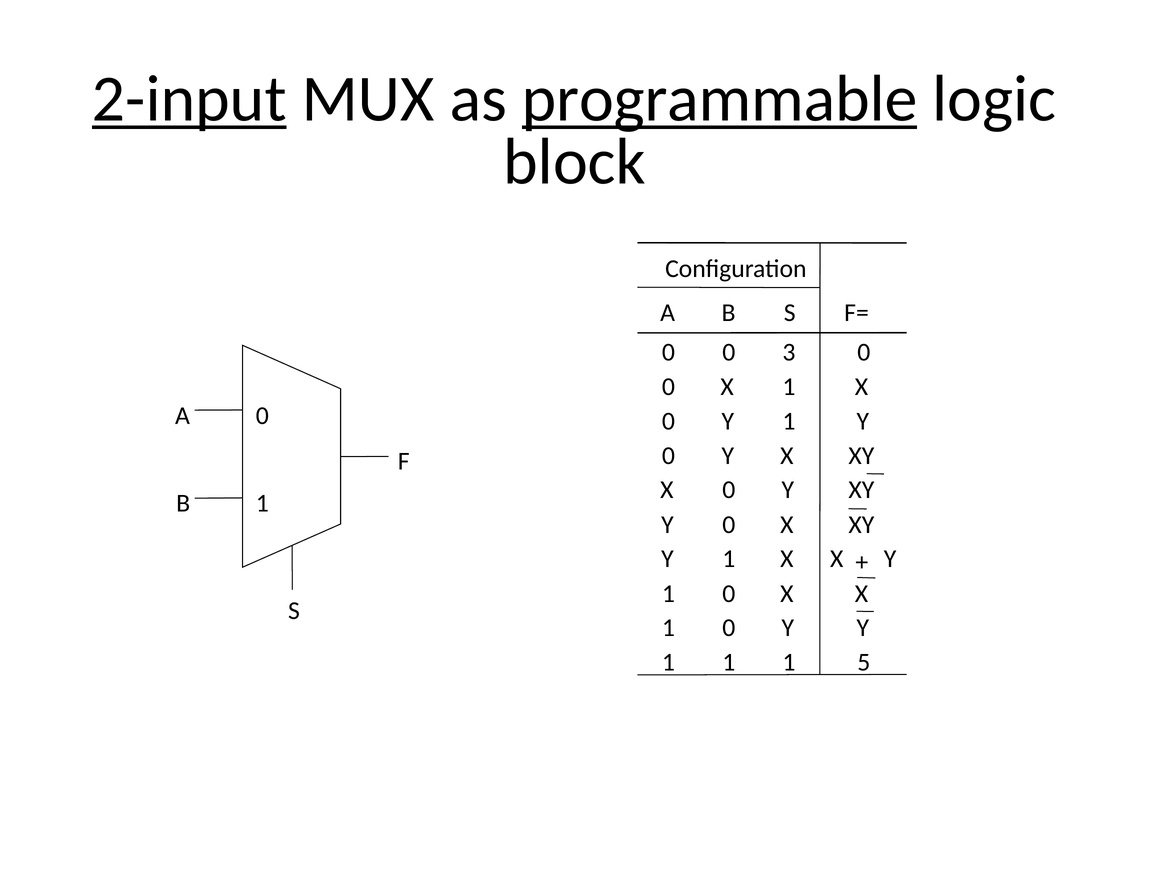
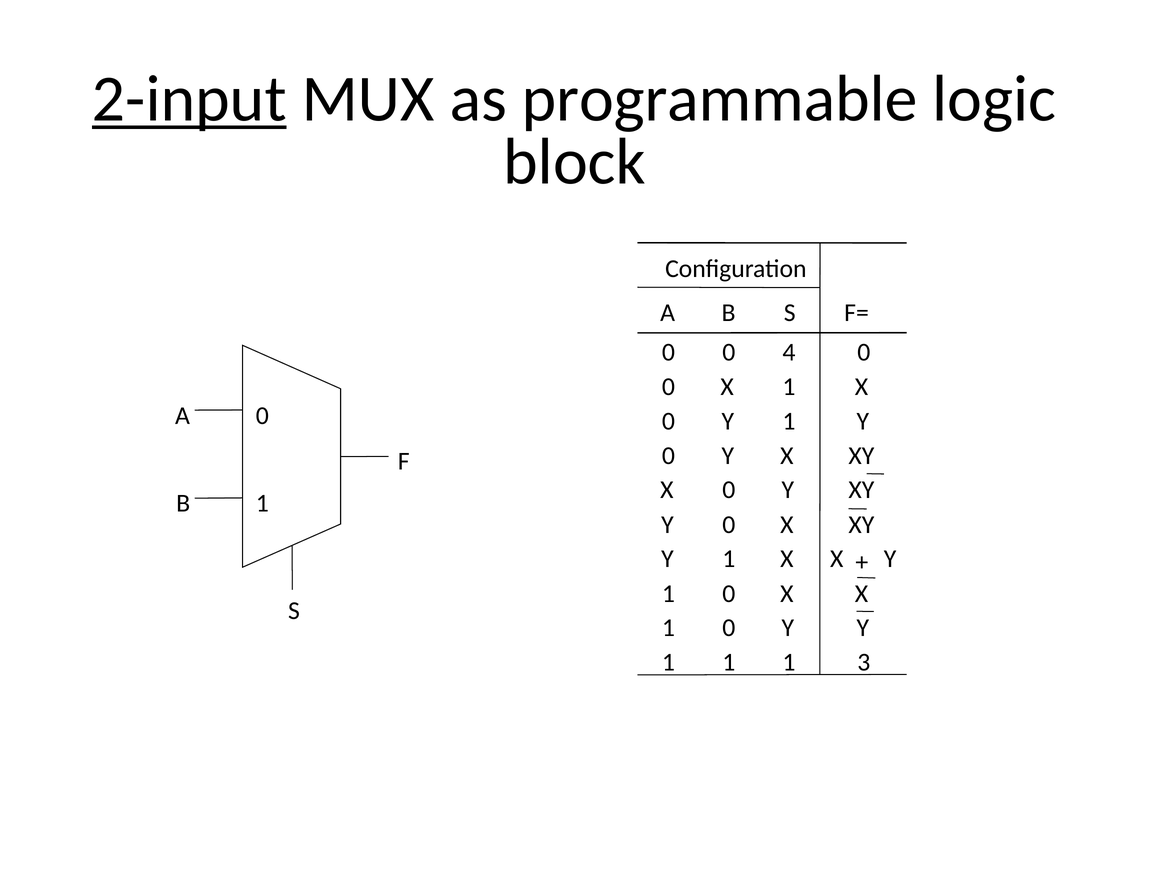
programmable underline: present -> none (720, 99)
3: 3 -> 4 (789, 352)
5: 5 -> 3 (864, 663)
